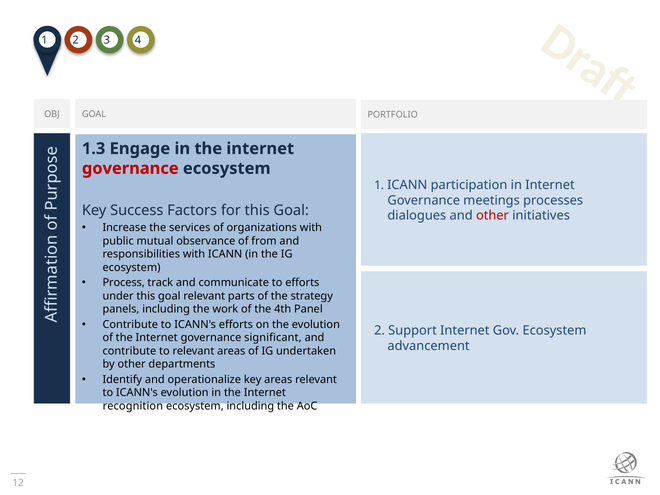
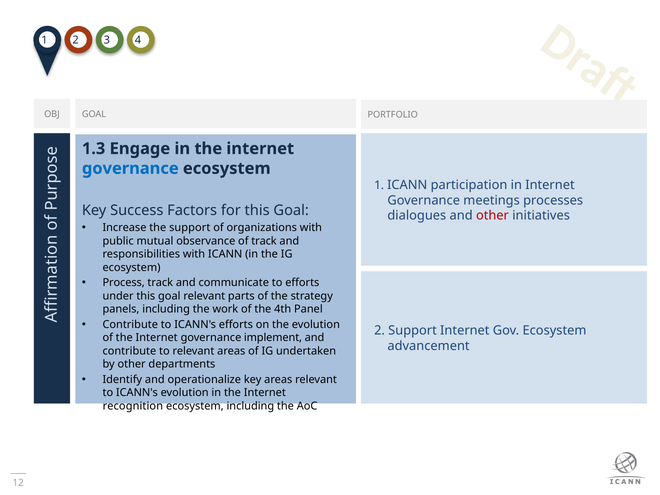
governance colour: red -> blue (130, 168)
the services: services -> support (190, 228)
of from: from -> track (264, 241)
significant: significant -> implement (273, 338)
